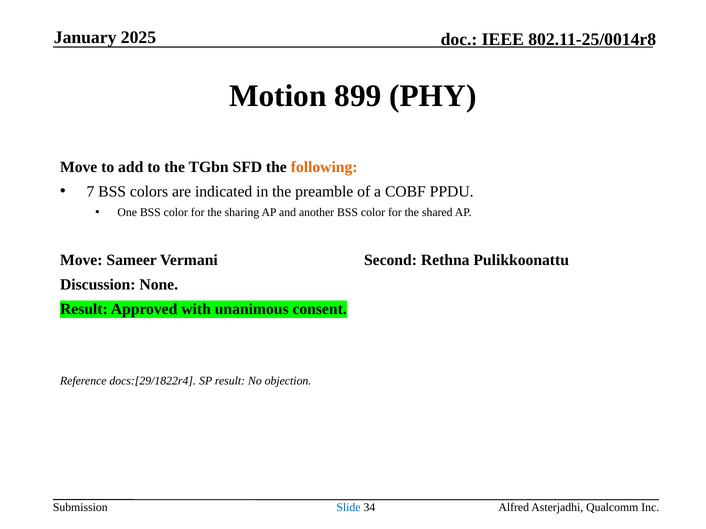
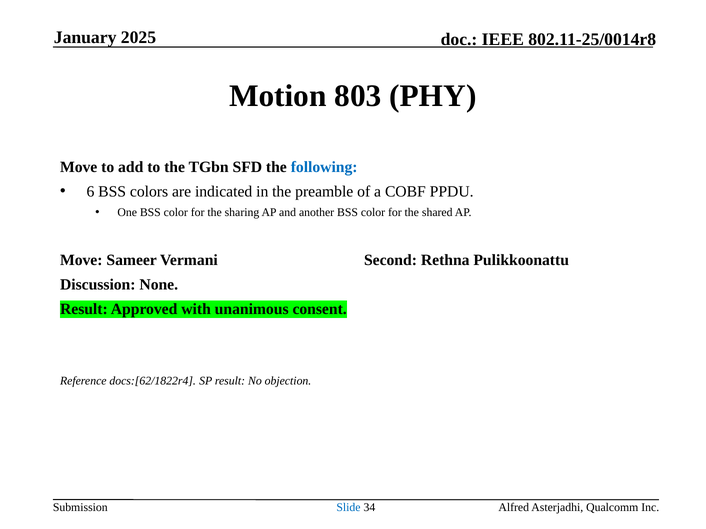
899: 899 -> 803 (358, 96)
following colour: orange -> blue (324, 167)
7: 7 -> 6 (90, 192)
docs:[29/1822r4: docs:[29/1822r4 -> docs:[62/1822r4 (153, 381)
